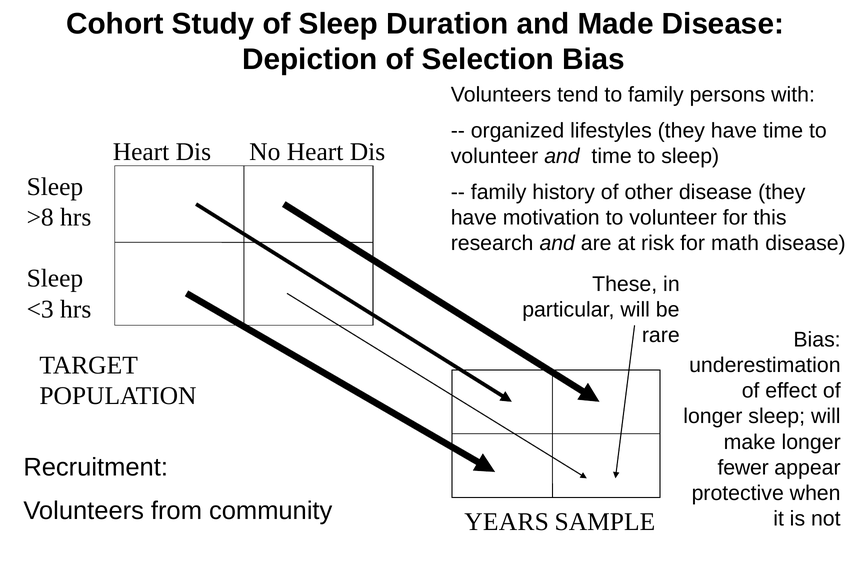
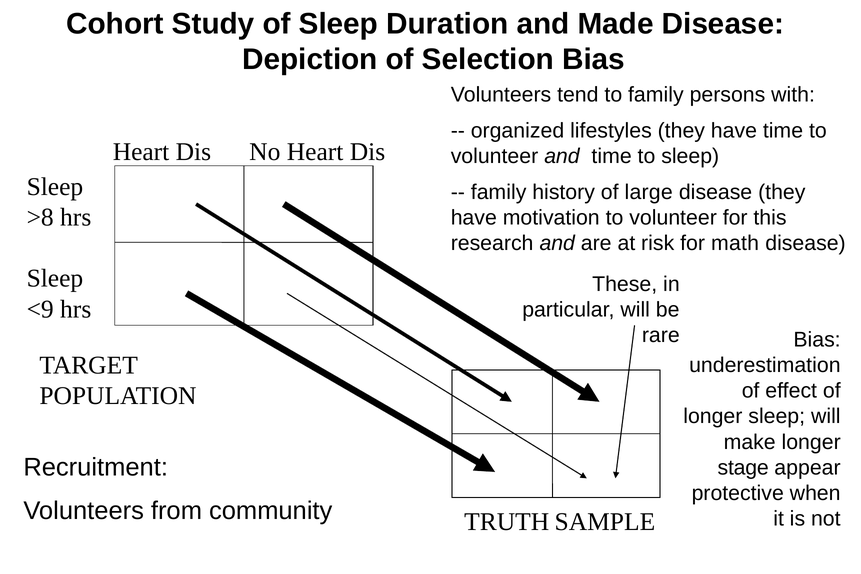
other: other -> large (649, 192)
<3: <3 -> <9 (40, 309)
fewer: fewer -> stage (743, 468)
YEARS: YEARS -> TRUTH (507, 522)
